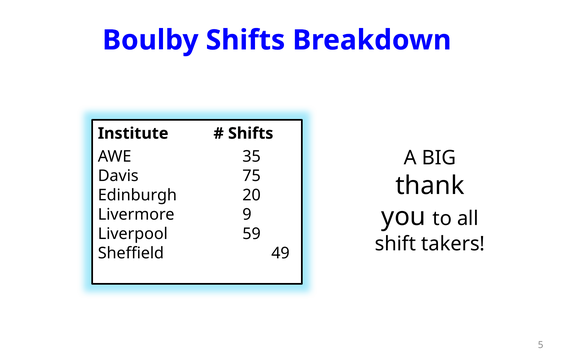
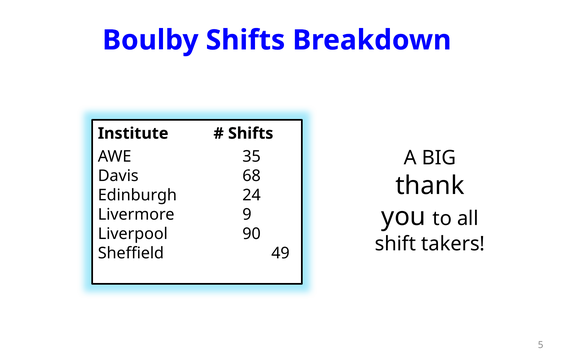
75: 75 -> 68 (252, 176)
20: 20 -> 24 (252, 195)
59: 59 -> 90 (252, 233)
